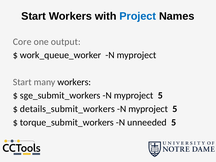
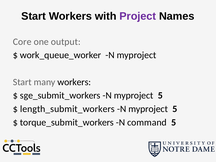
Project colour: blue -> purple (138, 16)
details_submit_workers: details_submit_workers -> length_submit_workers (67, 109)
unneeded: unneeded -> command (147, 122)
